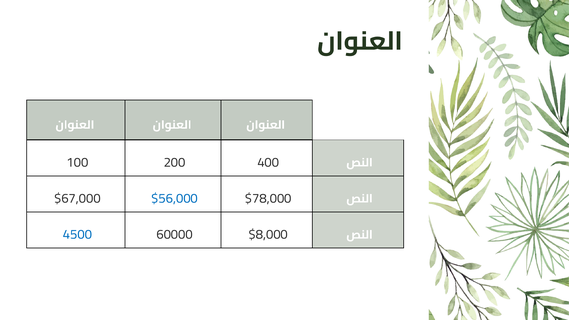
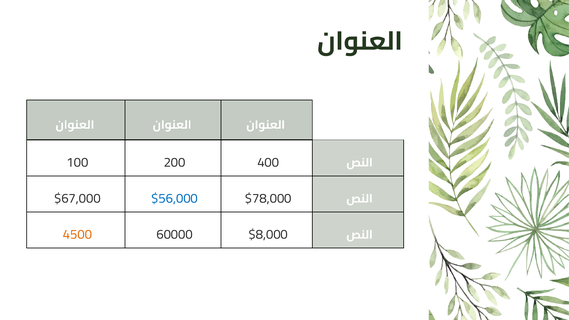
4500 colour: blue -> orange (77, 235)
